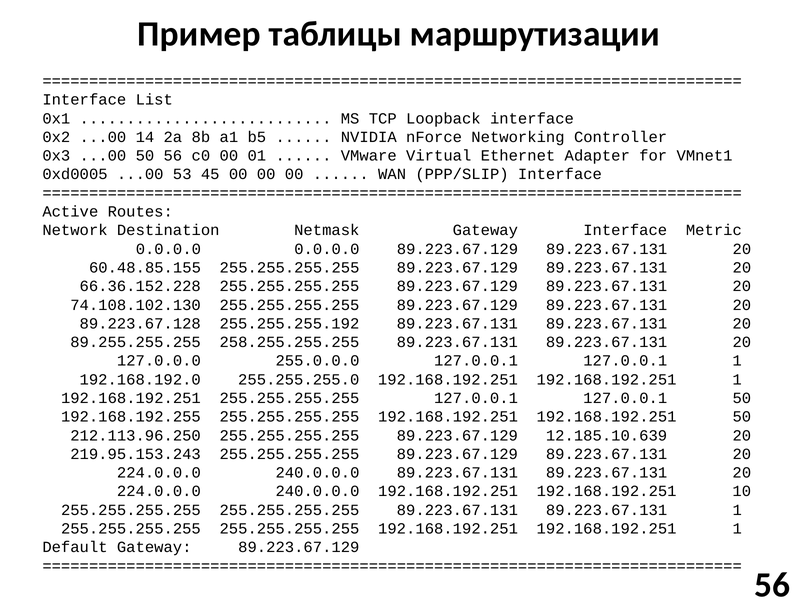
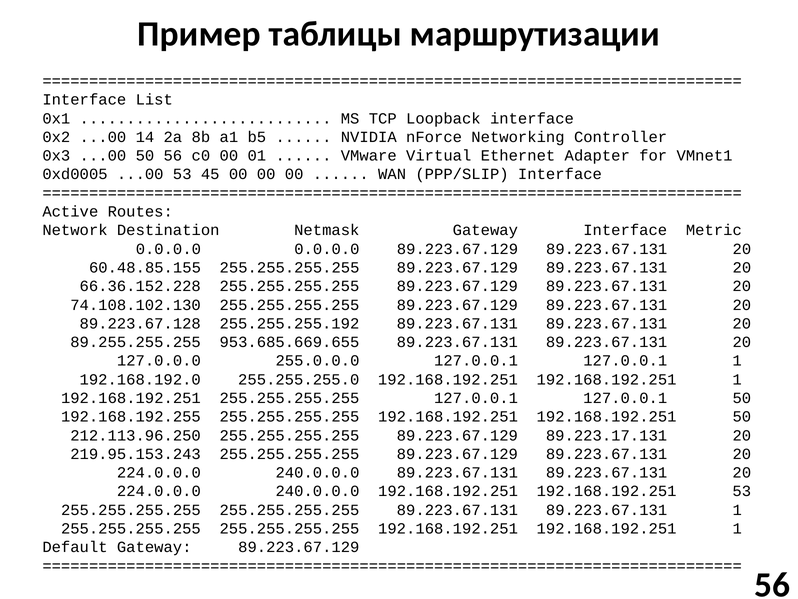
258.255.255.255: 258.255.255.255 -> 953.685.669.655 (289, 342)
12.185.10.639: 12.185.10.639 -> 89.223.17.131 (607, 435)
192.168.192.251 10: 10 -> 53 (742, 491)
